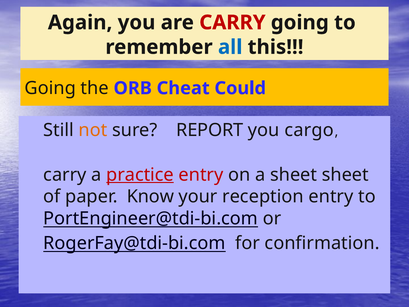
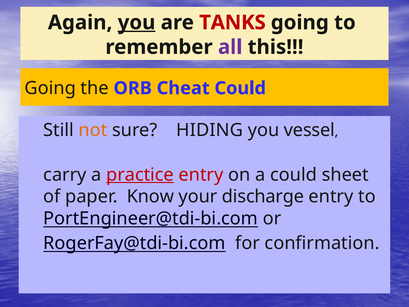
you underline: none -> present (137, 23)
are CARRY: CARRY -> TANKS (232, 23)
all colour: blue -> purple (230, 47)
REPORT: REPORT -> HIDING (210, 130)
cargo: cargo -> vessel (309, 130)
a sheet: sheet -> could (294, 175)
reception: reception -> discharge (263, 196)
